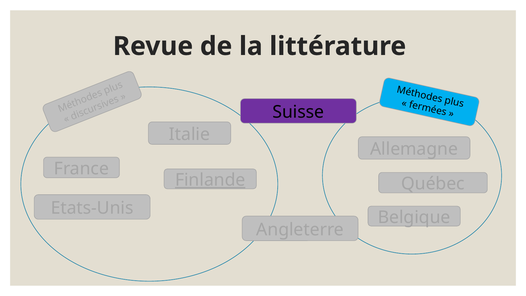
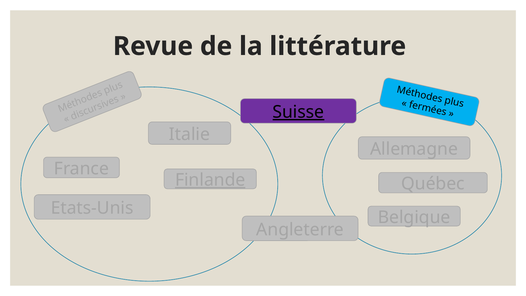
Suisse underline: none -> present (298, 112)
